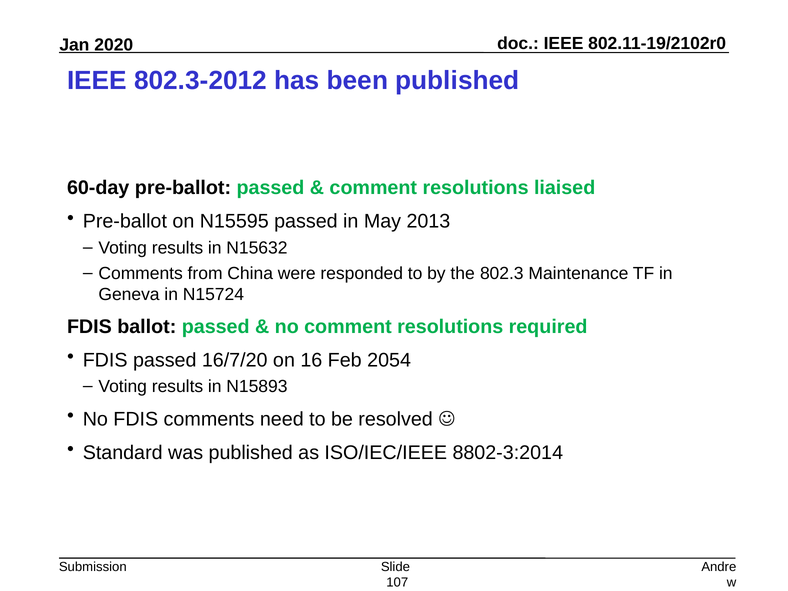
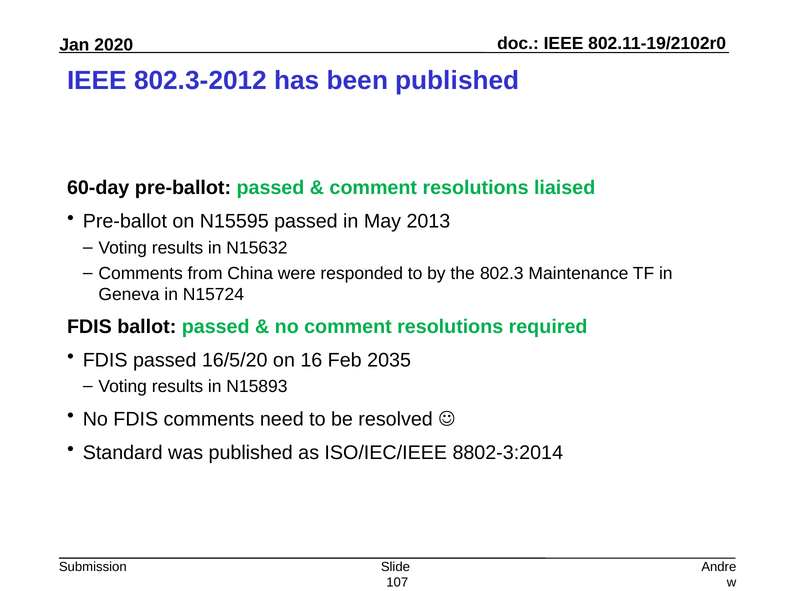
16/7/20: 16/7/20 -> 16/5/20 (235, 360)
2054: 2054 -> 2035 (389, 360)
